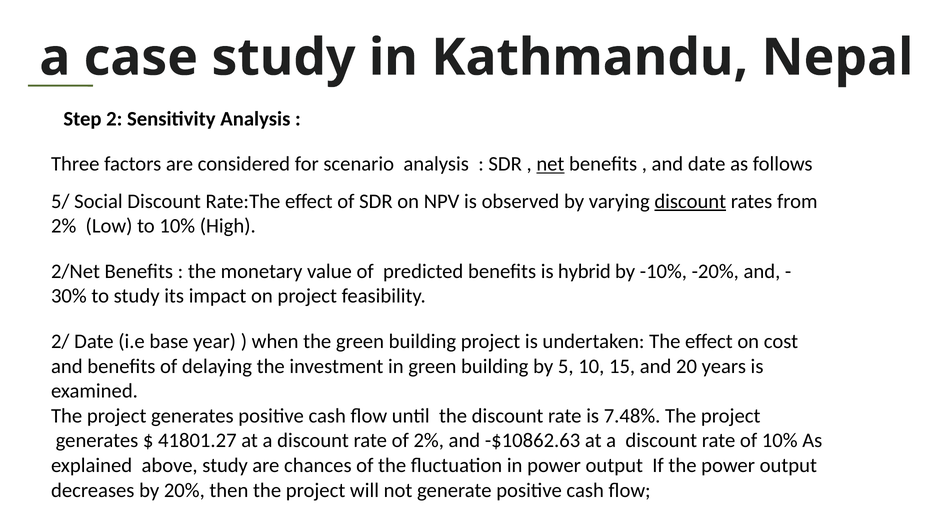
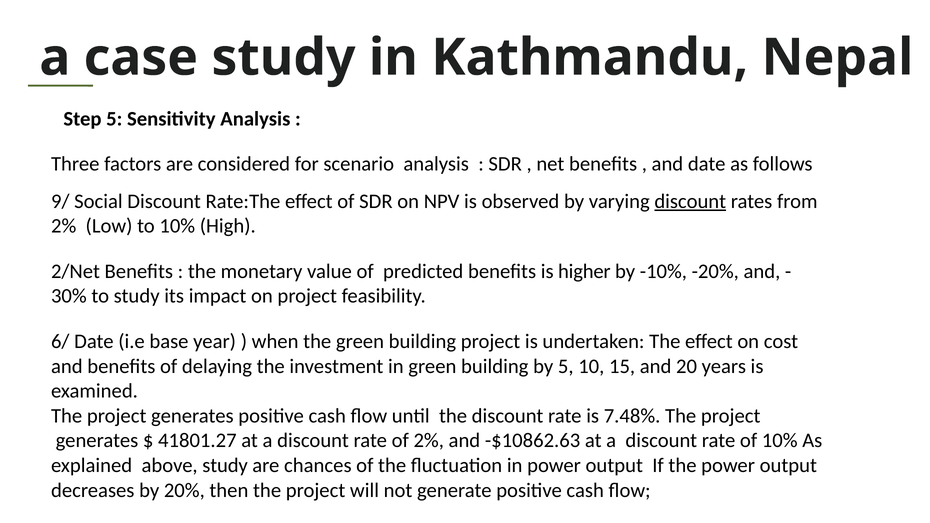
Step 2: 2 -> 5 (114, 119)
net underline: present -> none (550, 164)
5/: 5/ -> 9/ (60, 201)
hybrid: hybrid -> higher (584, 271)
2/: 2/ -> 6/ (60, 342)
